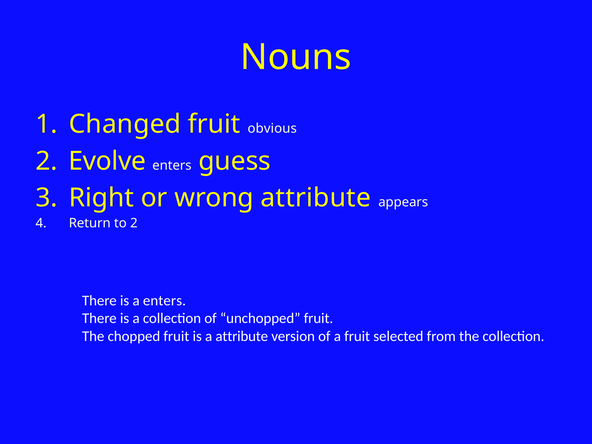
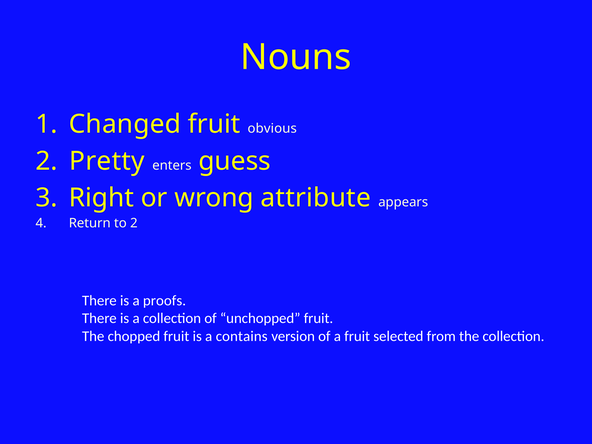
Evolve: Evolve -> Pretty (107, 161)
a enters: enters -> proofs (164, 301)
a attribute: attribute -> contains (242, 336)
